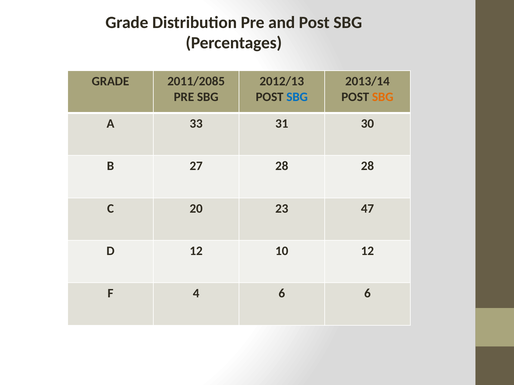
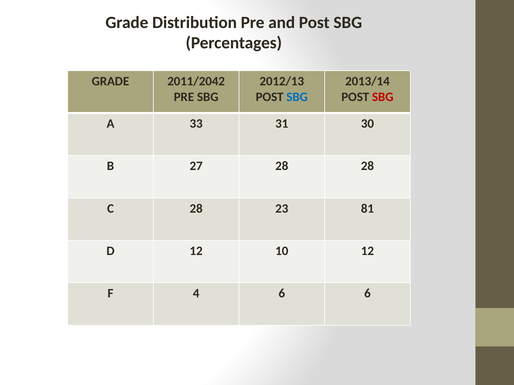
2011/2085: 2011/2085 -> 2011/2042 (196, 81)
SBG colour: orange -> red (383, 97)
C 20: 20 -> 28 (196, 209)
47: 47 -> 81 (367, 209)
